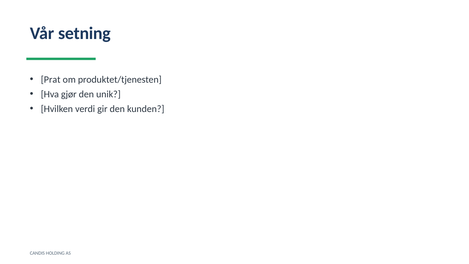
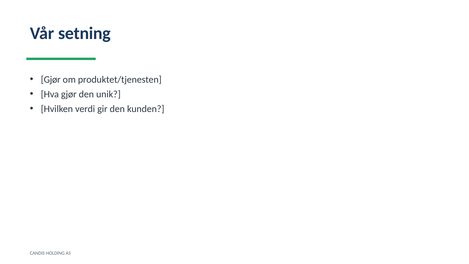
Prat: Prat -> Gjør (51, 79)
